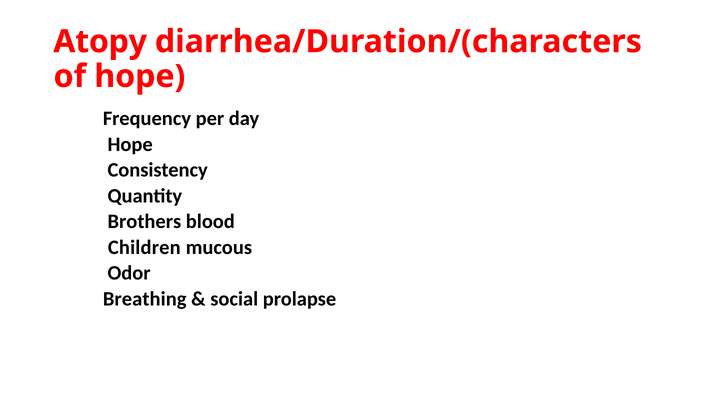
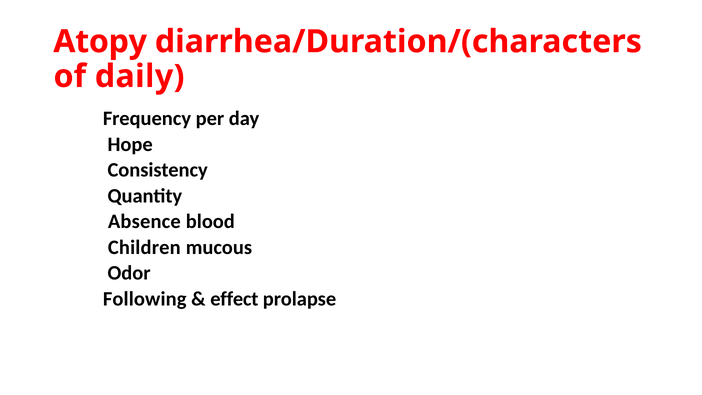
of hope: hope -> daily (140, 76)
Brothers: Brothers -> Absence (144, 222)
Breathing: Breathing -> Following (145, 299)
social: social -> effect (234, 299)
